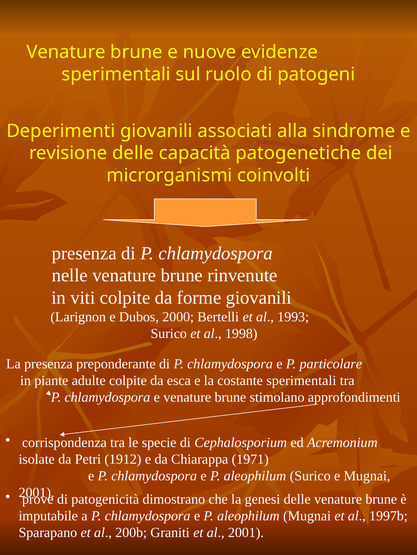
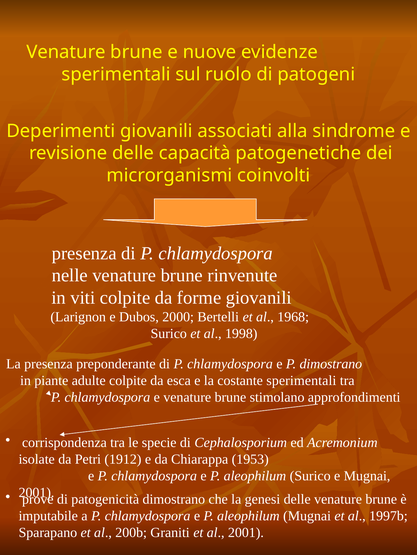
1993: 1993 -> 1968 (293, 317)
P particolare: particolare -> dimostrano (331, 364)
1971: 1971 -> 1953 (250, 460)
